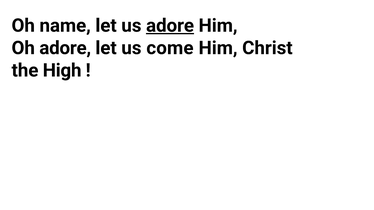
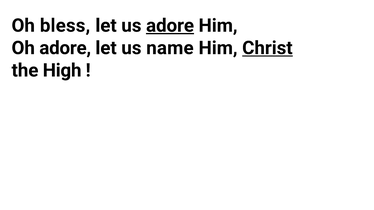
name: name -> bless (65, 26)
come: come -> name (170, 48)
Christ underline: none -> present (267, 48)
